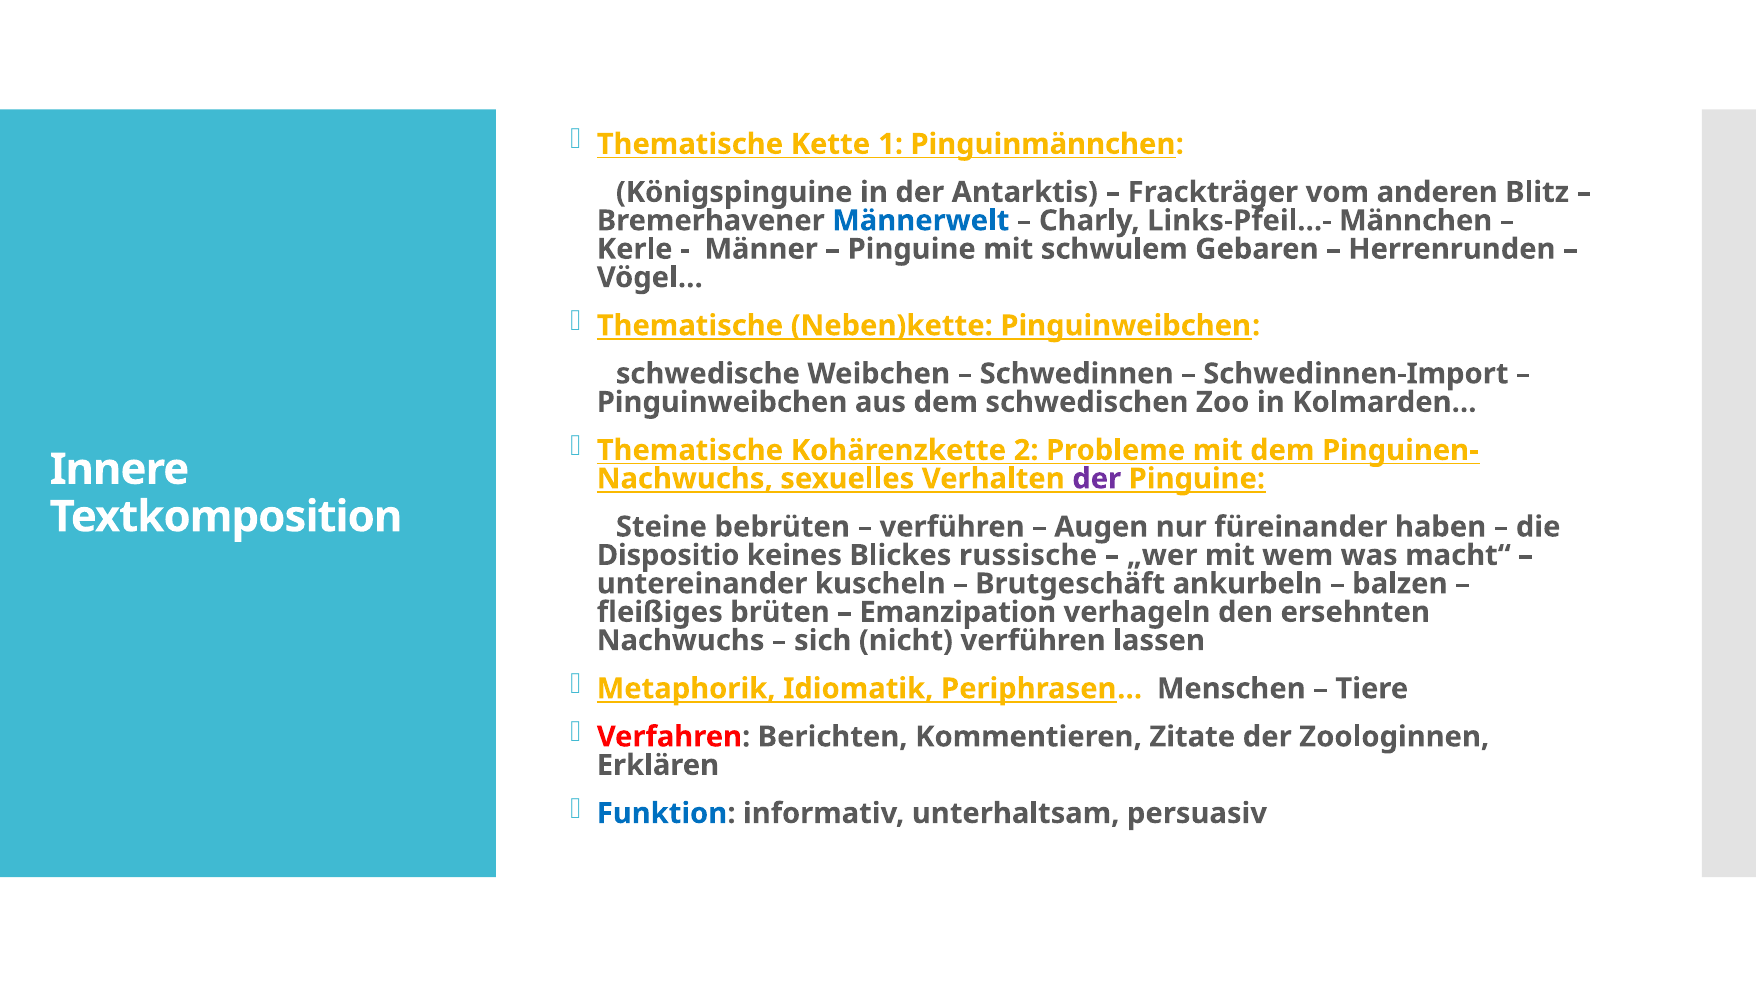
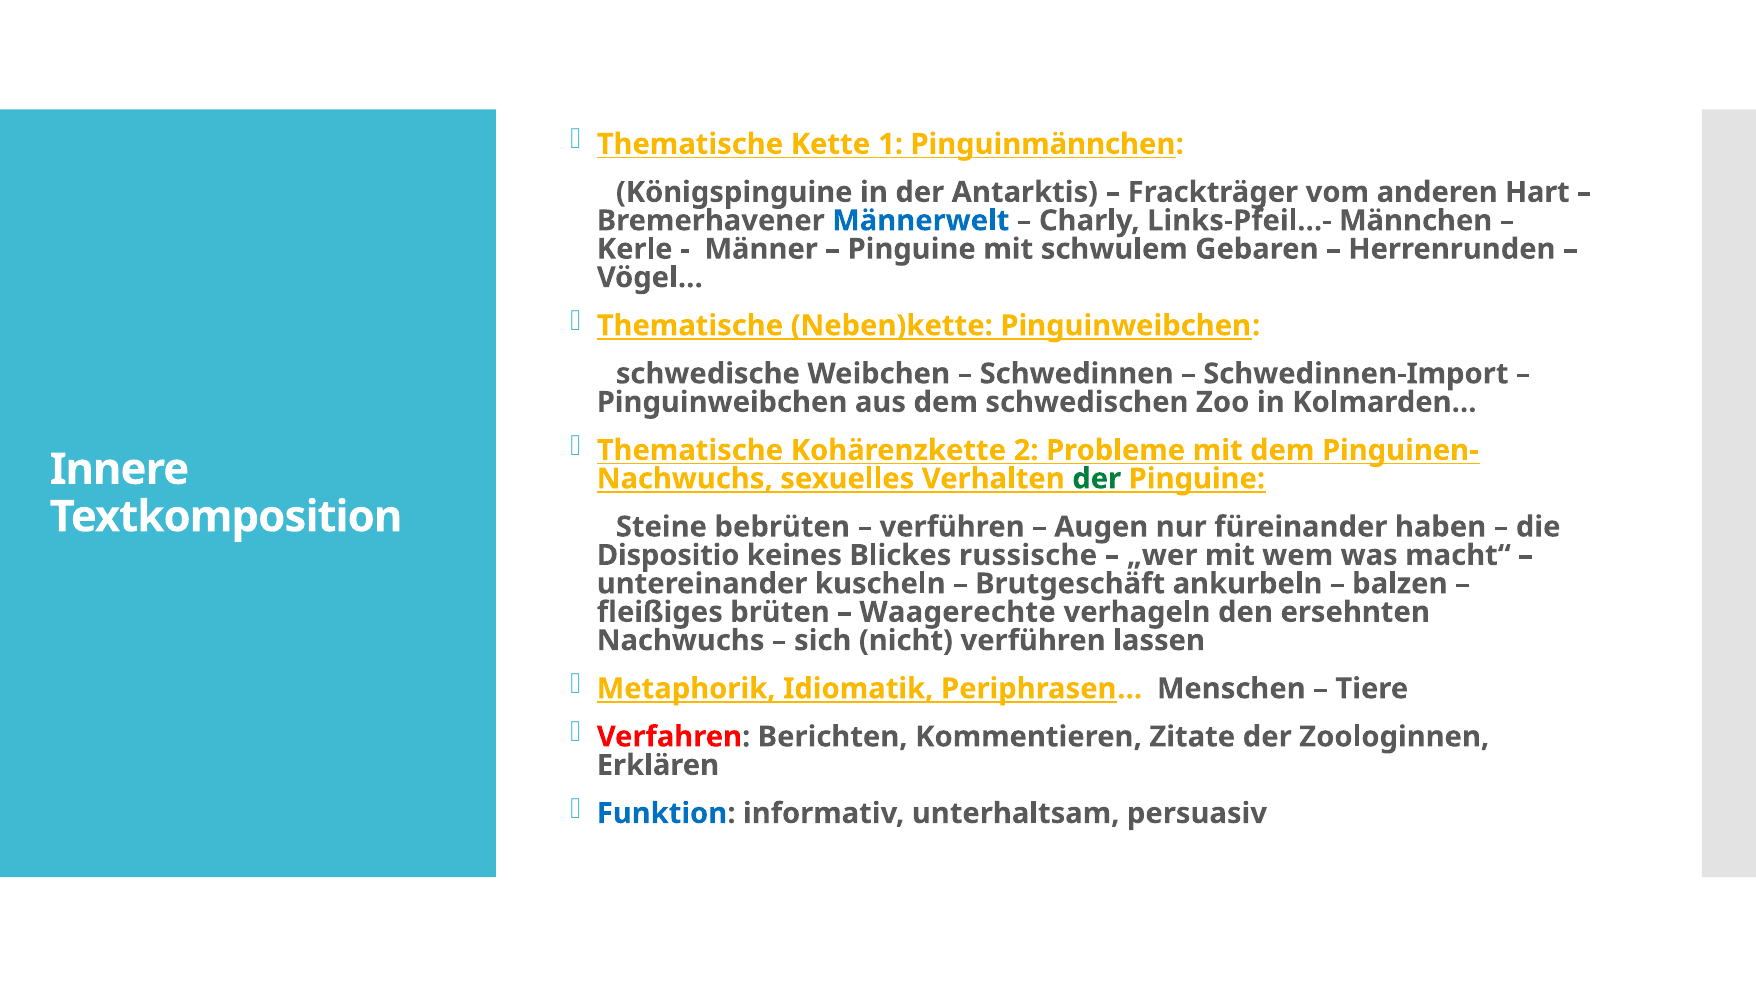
Blitz: Blitz -> Hart (1537, 192)
der colour: purple -> green (1097, 479)
Emanzipation: Emanzipation -> Waagerechte (958, 612)
